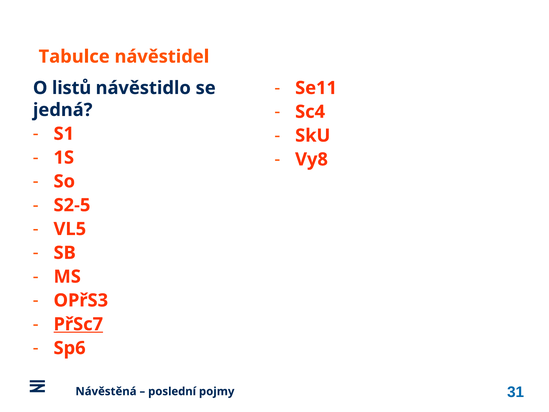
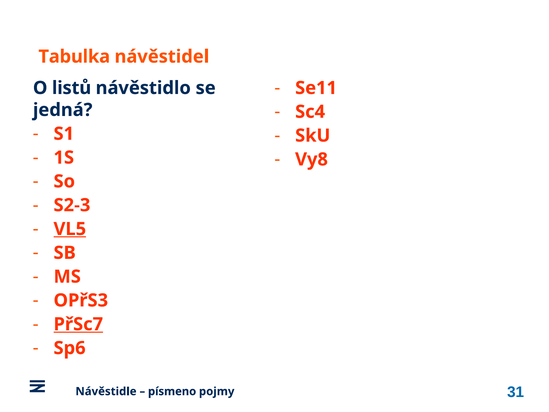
Tabulce: Tabulce -> Tabulka (74, 57)
S2-5: S2-5 -> S2-3 (72, 205)
VL5 underline: none -> present (70, 229)
Návěstěná: Návěstěná -> Návěstidle (106, 391)
poslední: poslední -> písmeno (172, 391)
